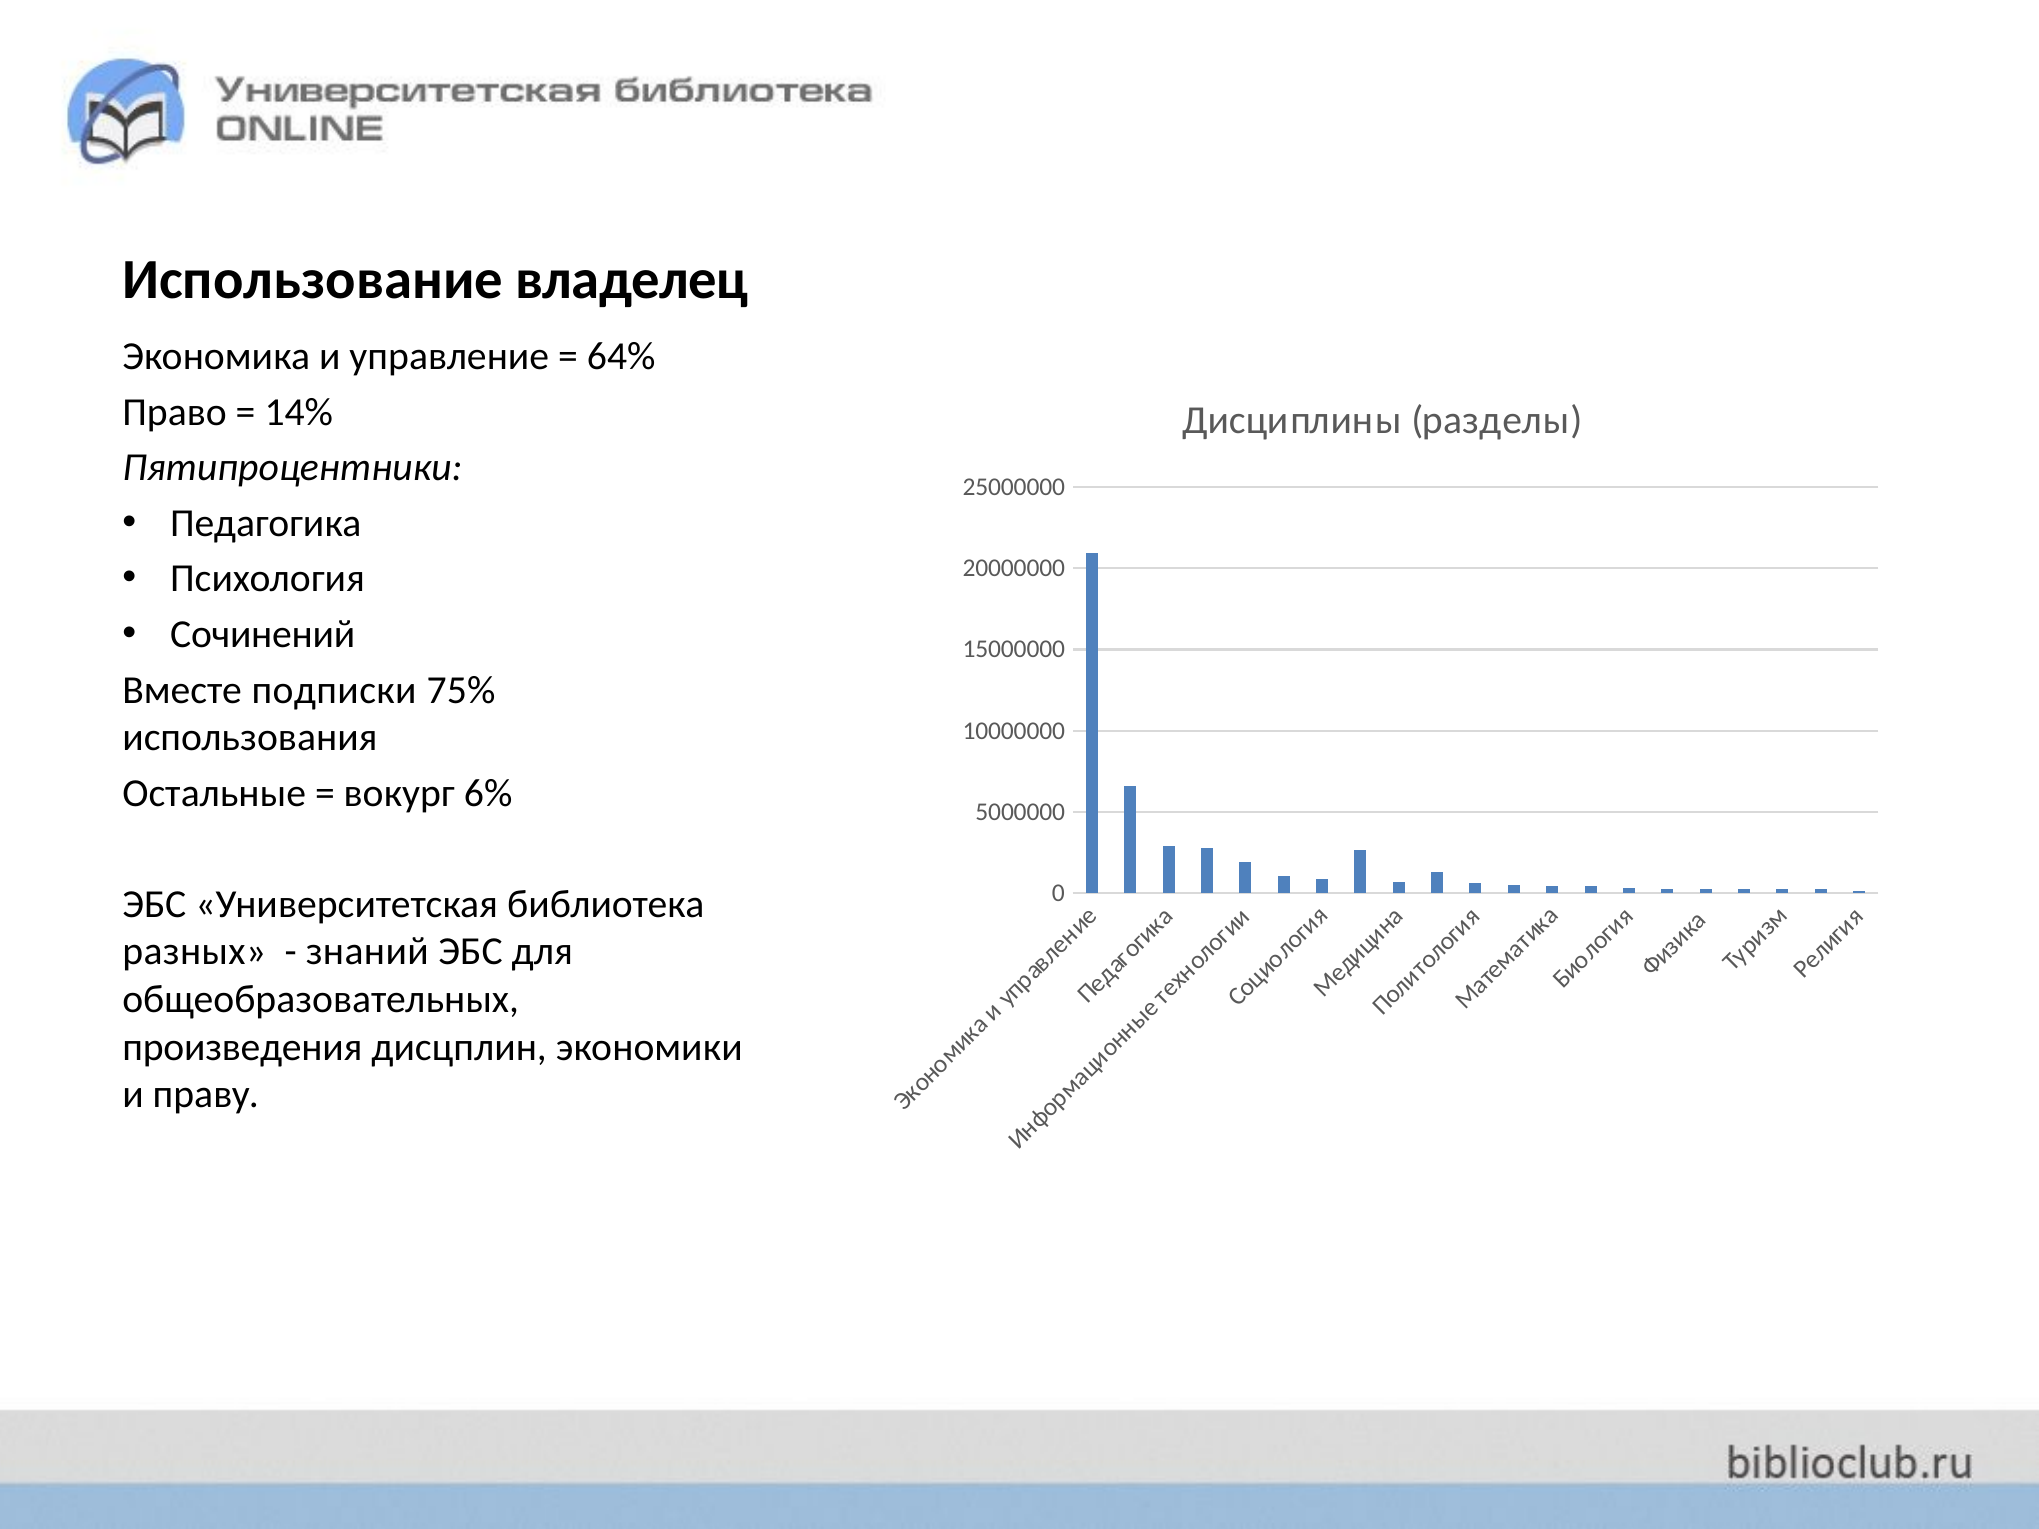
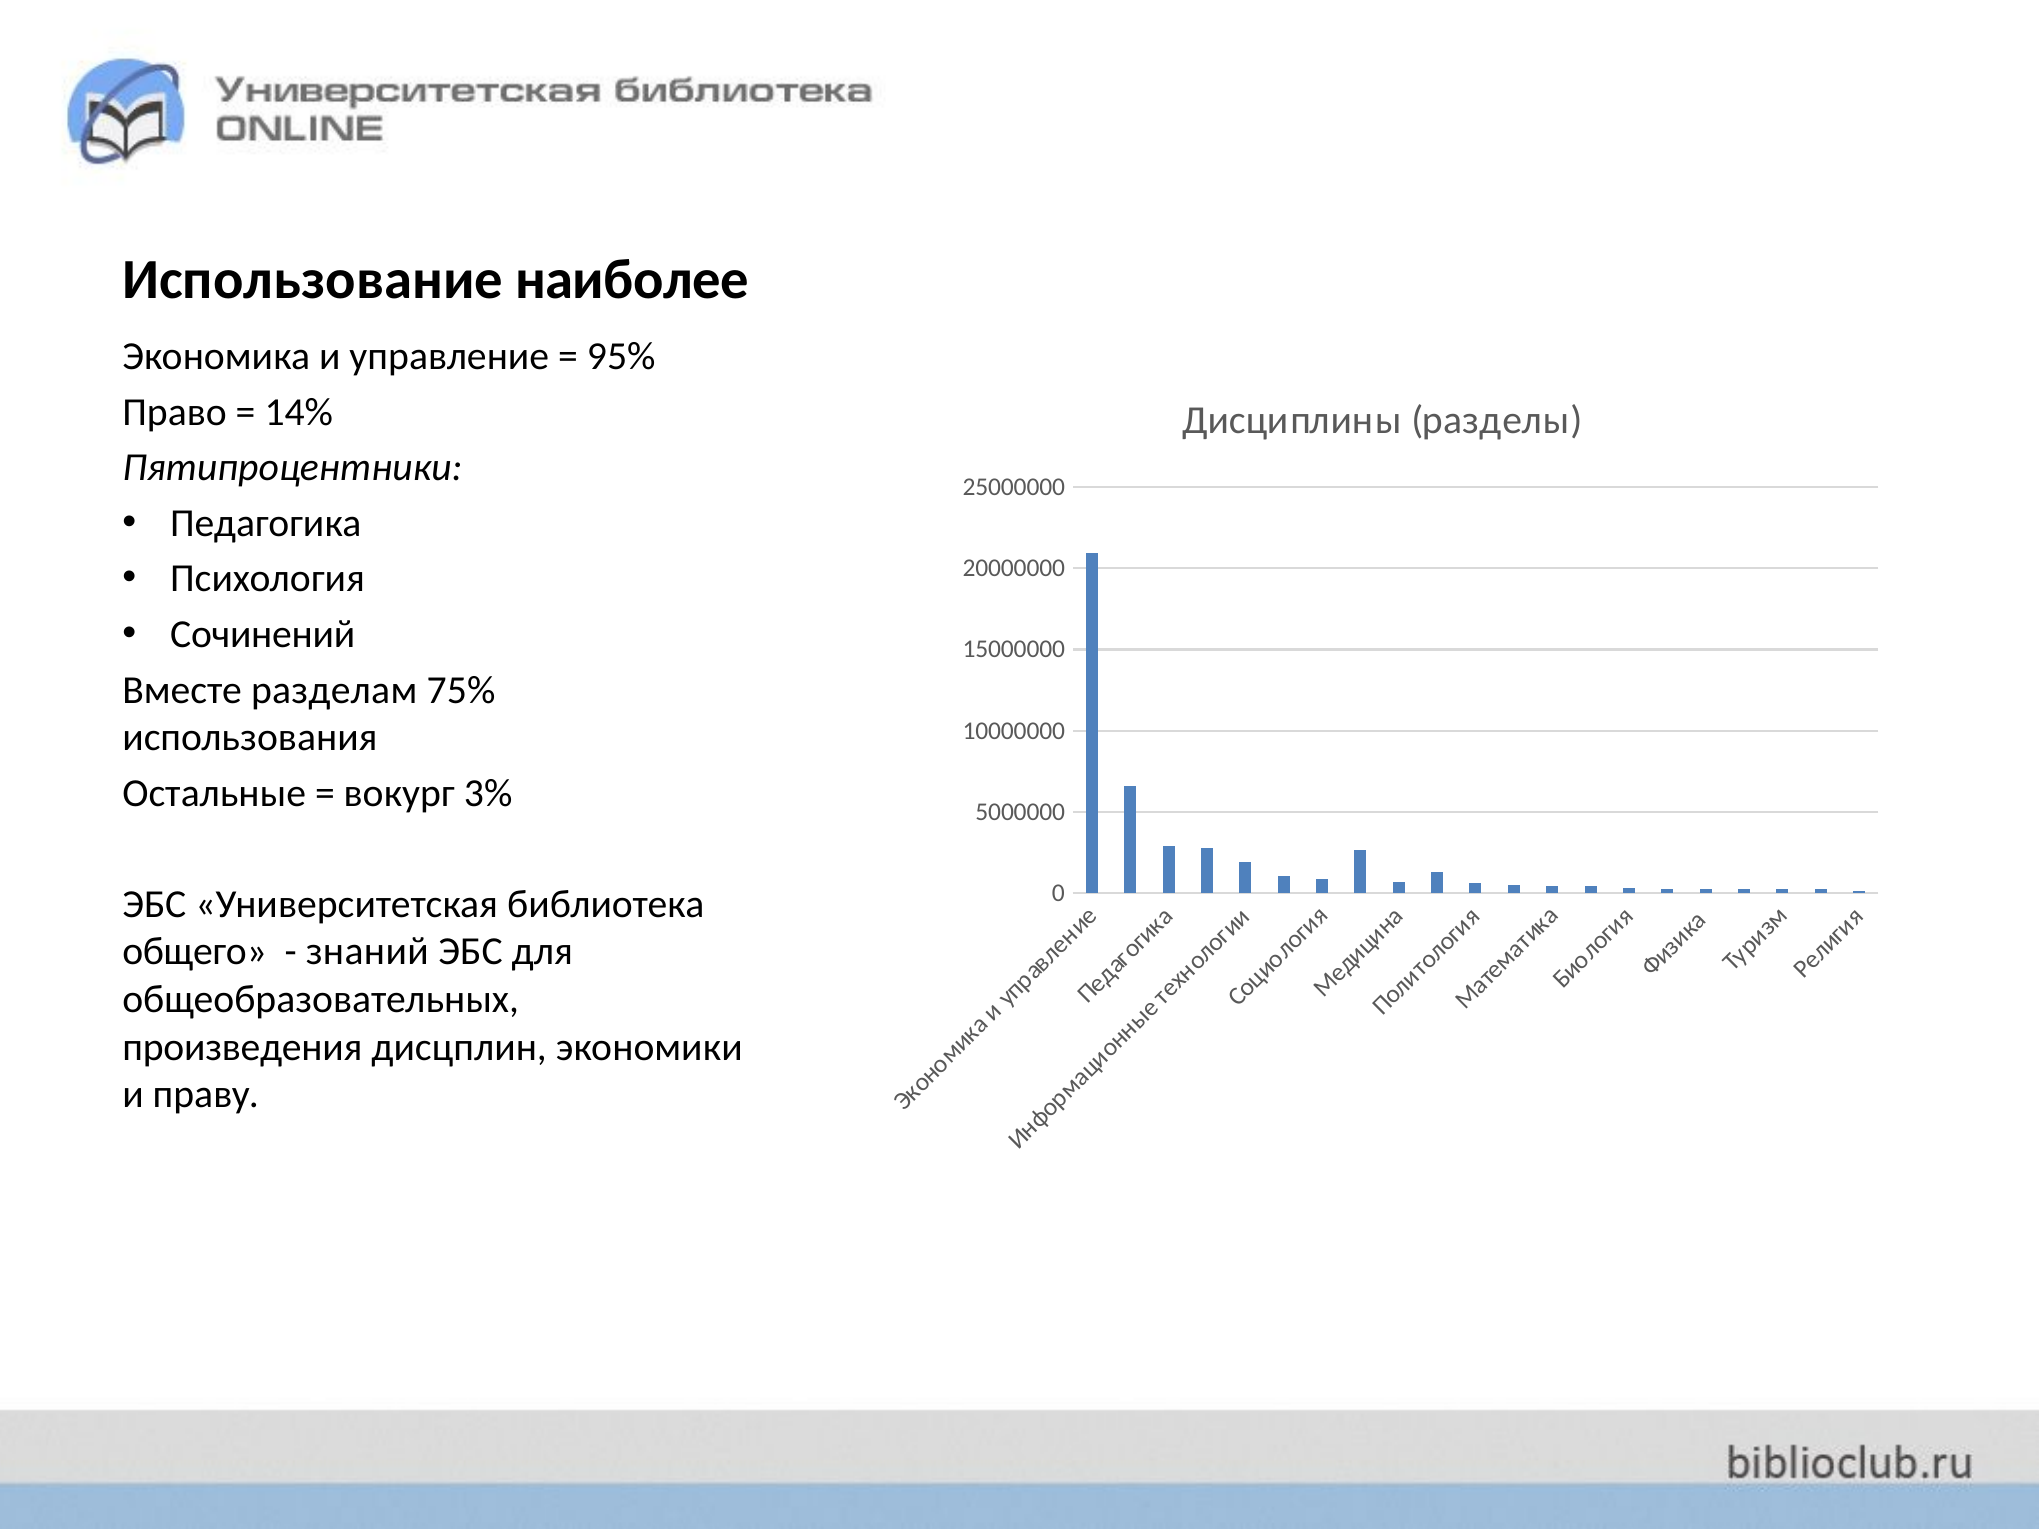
владелец: владелец -> наиболее (632, 280)
64%: 64% -> 95% (621, 357)
подписки: подписки -> разделам (334, 690)
6%: 6% -> 3% (488, 793)
разных: разных -> общего (195, 952)
